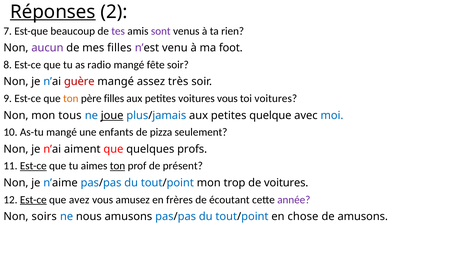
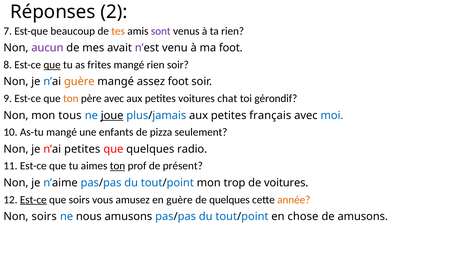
Réponses underline: present -> none (53, 12)
tes colour: purple -> orange (118, 31)
mes filles: filles -> avait (120, 48)
que underline: none -> present (52, 65)
radio: radio -> frites (99, 65)
mangé fête: fête -> rien (156, 65)
guère colour: red -> orange (79, 81)
assez très: très -> foot (178, 81)
père filles: filles -> avec (114, 98)
voitures vous: vous -> chat (227, 98)
toi voitures: voitures -> gérondif (276, 98)
quelque: quelque -> français (270, 115)
n’ai aiment: aiment -> petites (82, 149)
profs: profs -> radio (192, 149)
Est-ce underline: present -> none (33, 166)
que avez: avez -> soirs (79, 199)
en frères: frères -> guère (179, 199)
de écoutant: écoutant -> quelques (229, 199)
année colour: purple -> orange (294, 199)
